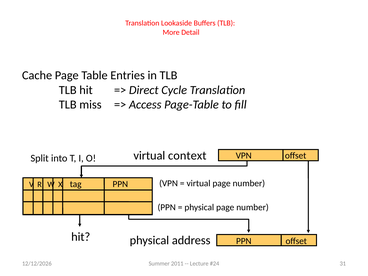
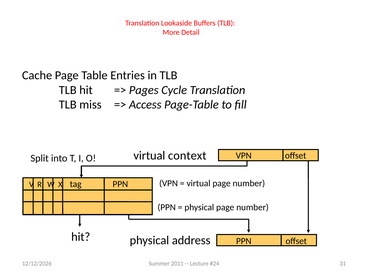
Direct: Direct -> Pages (144, 90)
